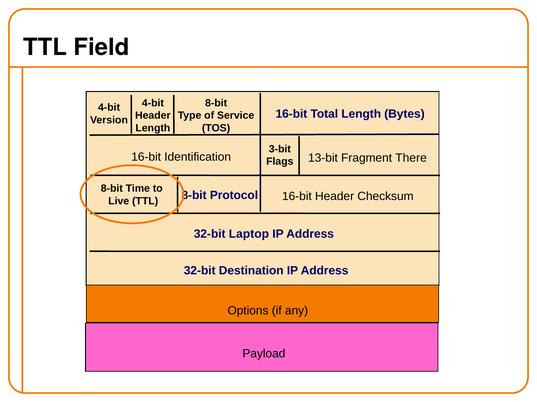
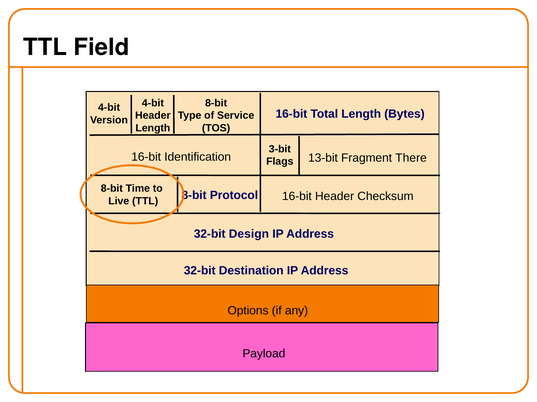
Laptop: Laptop -> Design (249, 234)
